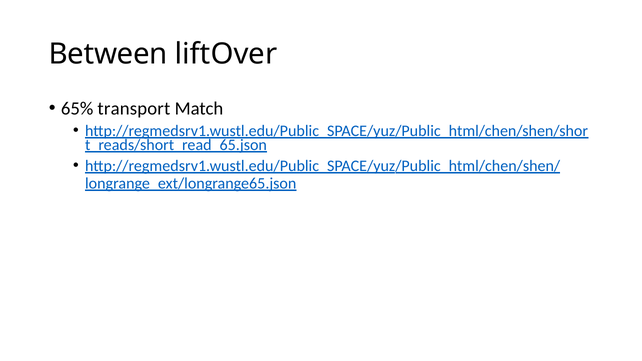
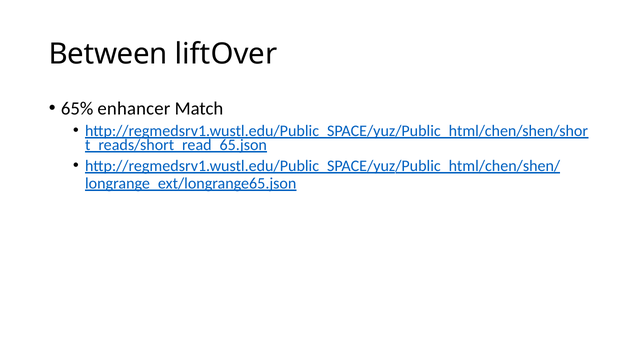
transport: transport -> enhancer (134, 109)
